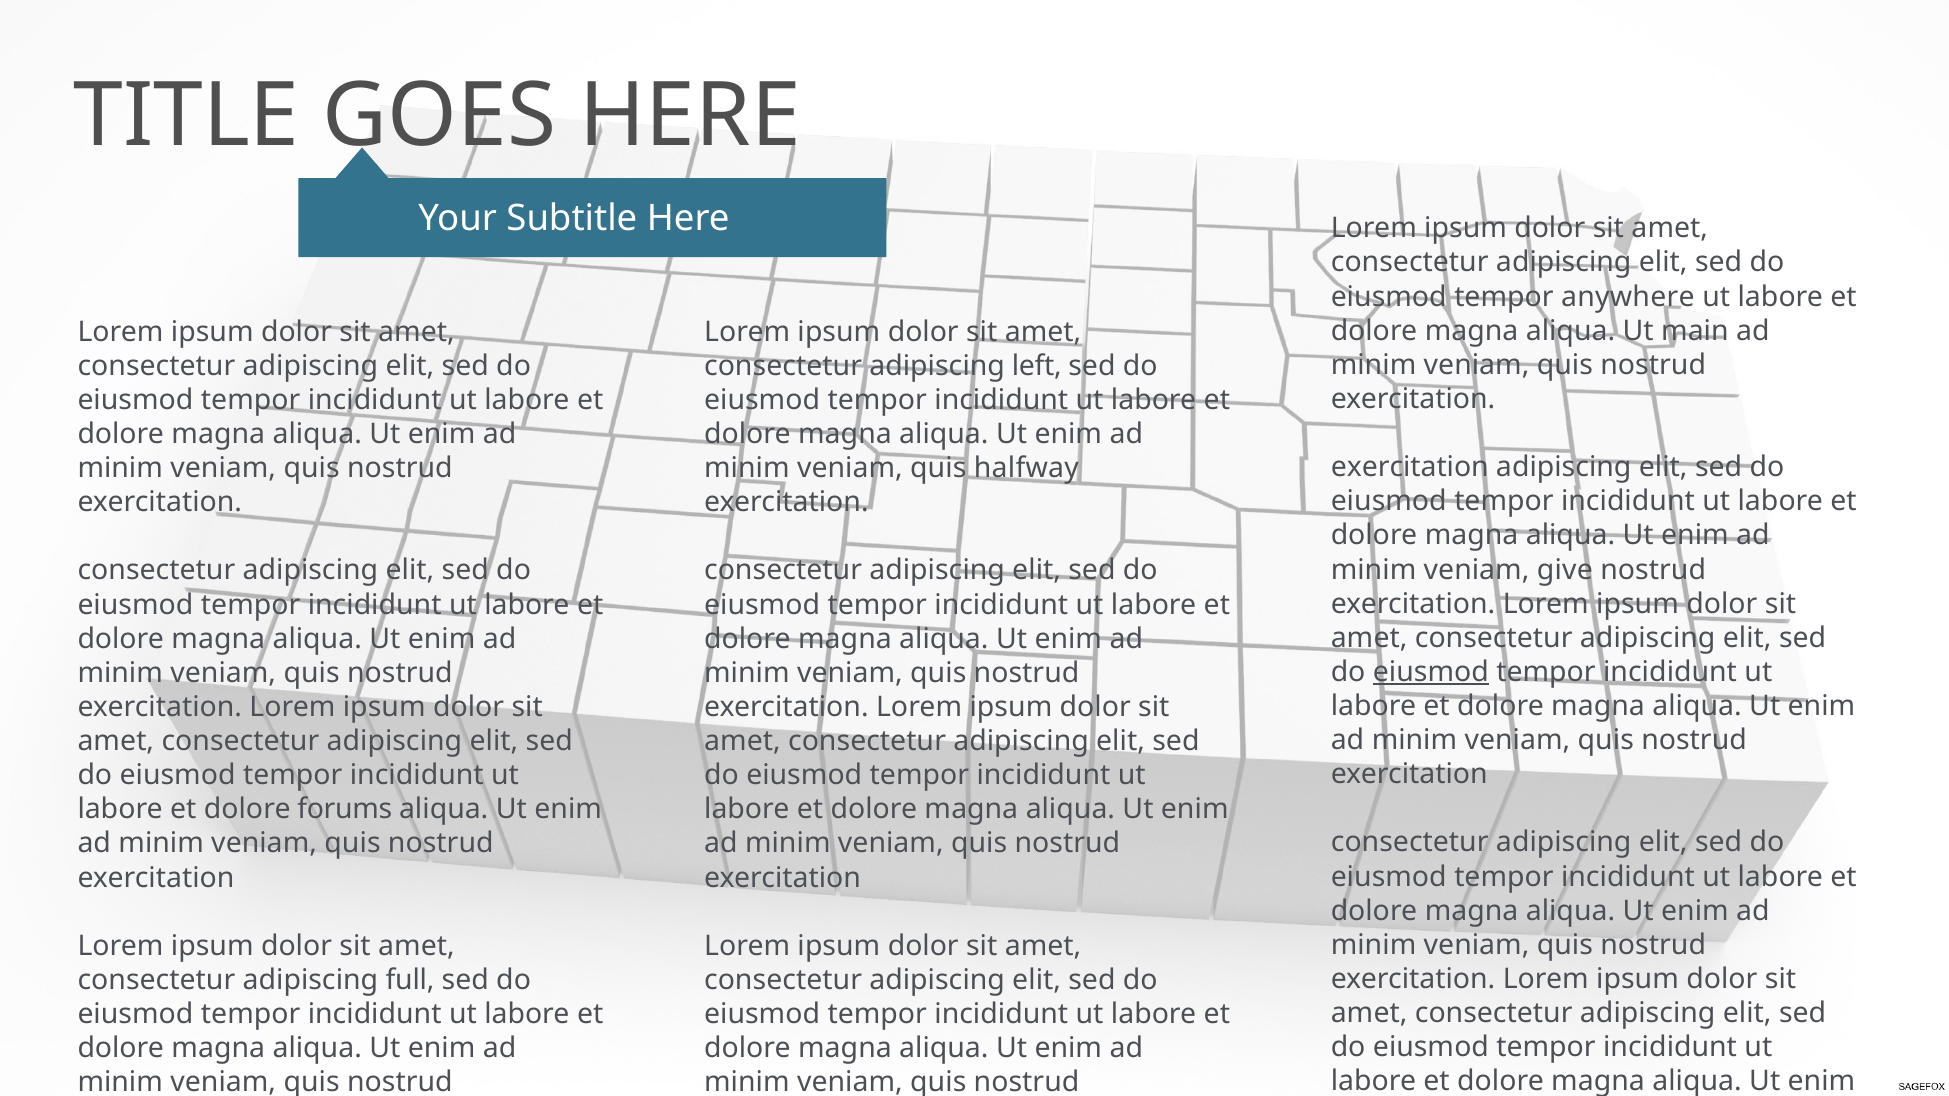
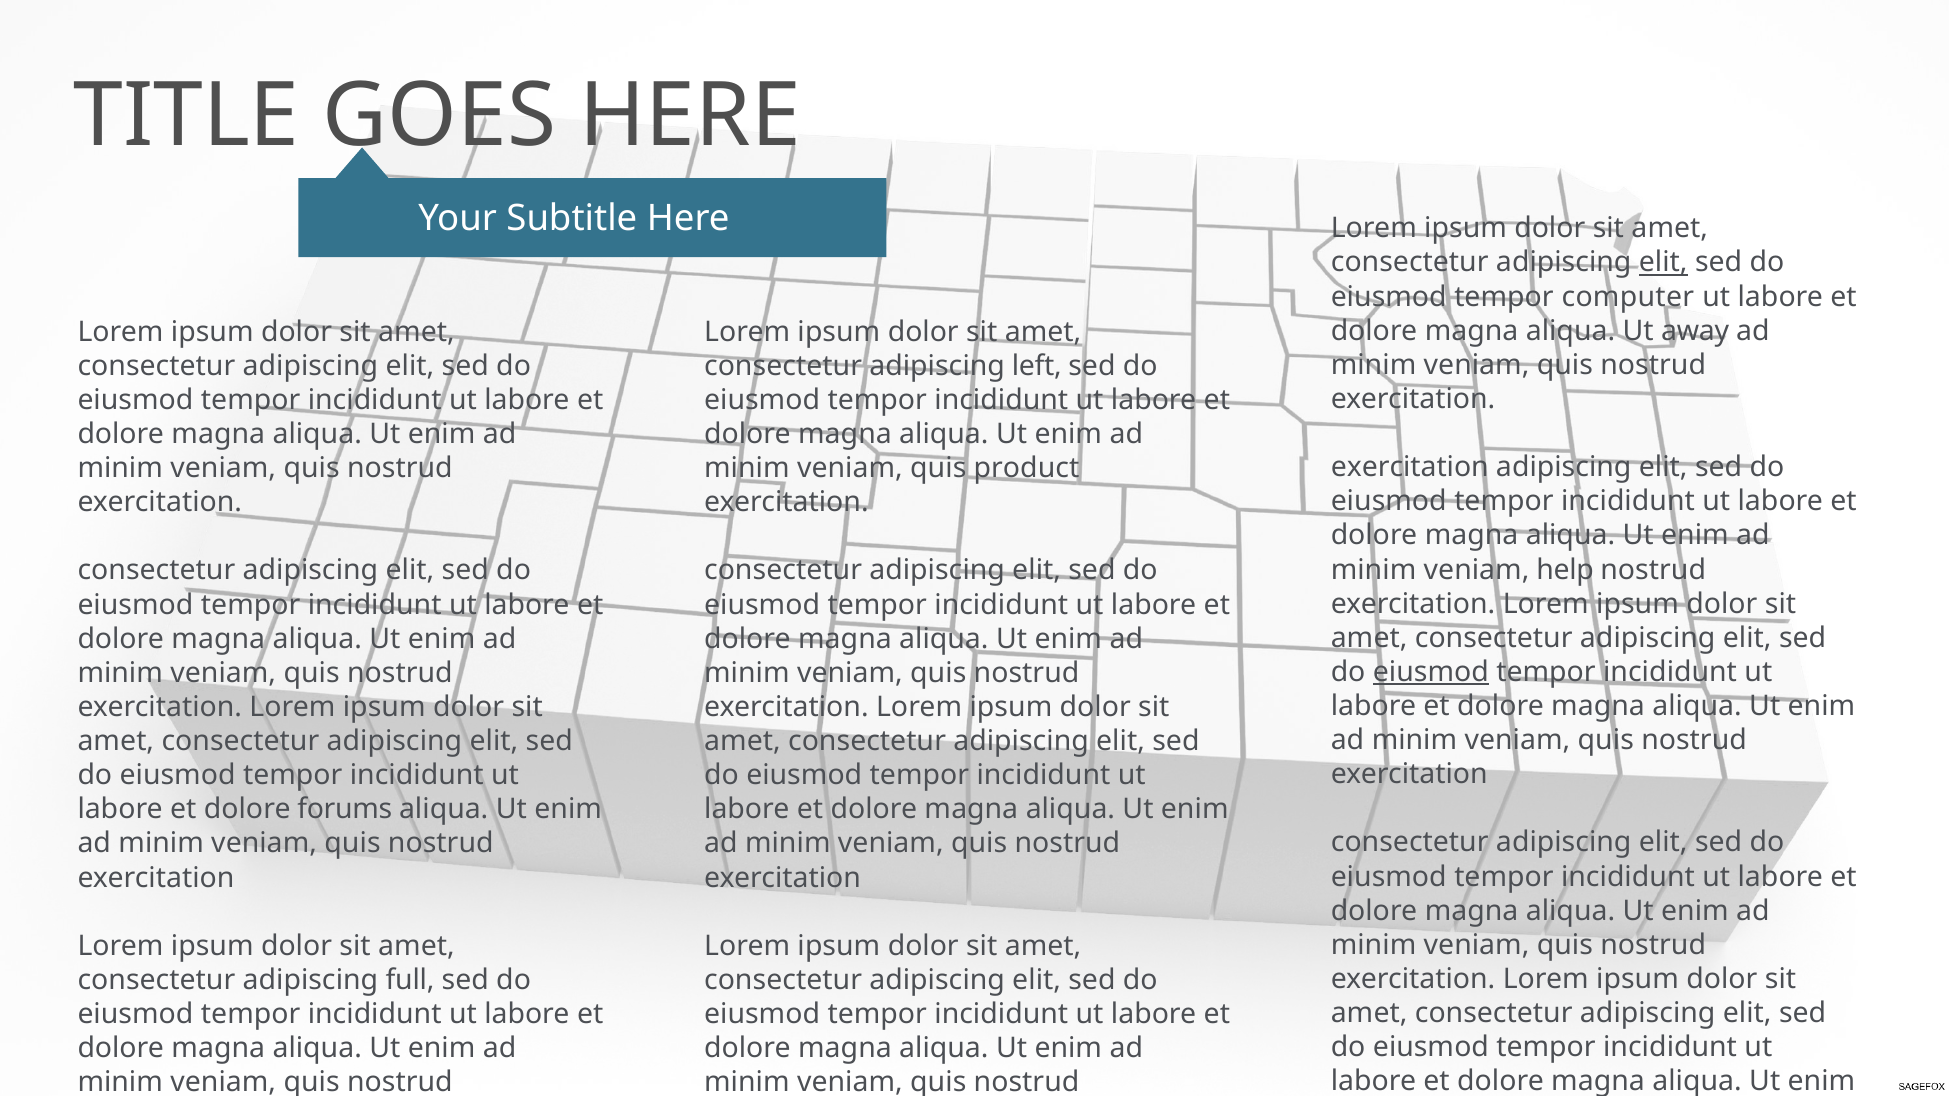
elit underline: none -> present (1663, 263)
anywhere: anywhere -> computer (1628, 297)
main: main -> away (1695, 331)
halfway: halfway -> product (1027, 468)
give: give -> help (1565, 570)
